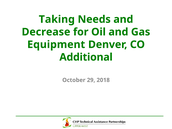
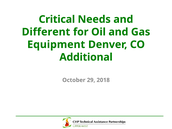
Taking: Taking -> Critical (57, 19)
Decrease: Decrease -> Different (46, 32)
